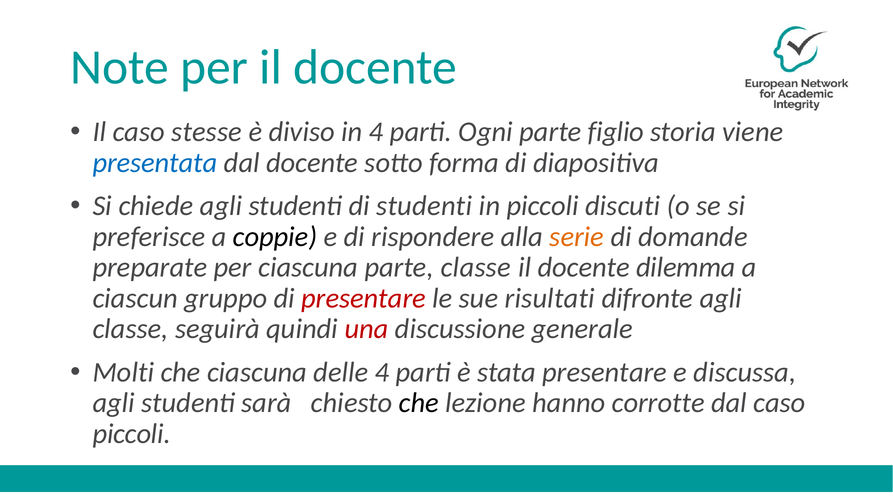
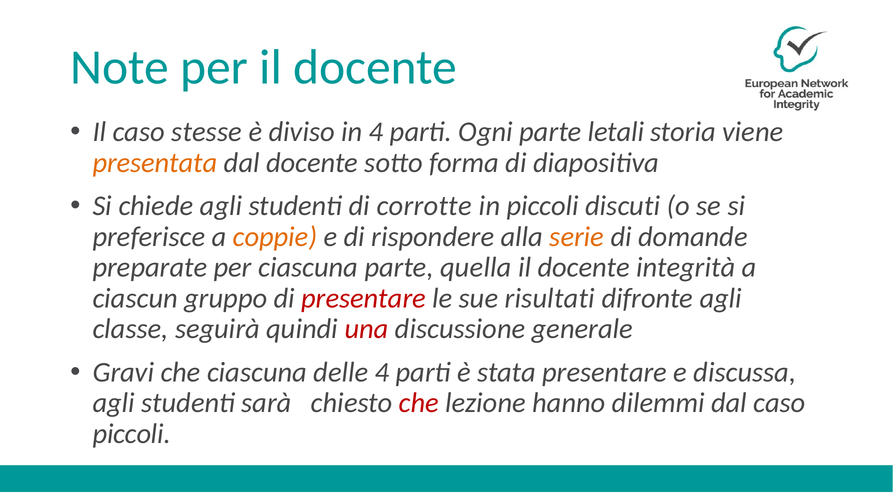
figlio: figlio -> letali (616, 132)
presentata colour: blue -> orange (155, 163)
di studenti: studenti -> corrotte (424, 206)
coppie colour: black -> orange (275, 237)
parte classe: classe -> quella (476, 268)
dilemma: dilemma -> integrità (686, 268)
Molti: Molti -> Gravi (123, 372)
che colour: black -> red (419, 403)
corrotte: corrotte -> dilemmi (658, 403)
